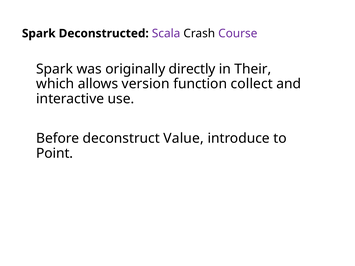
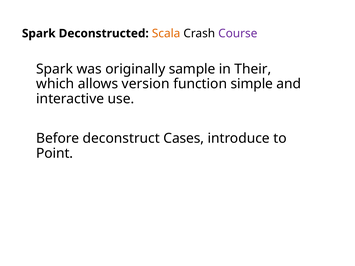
Scala colour: purple -> orange (166, 33)
directly: directly -> sample (192, 69)
collect: collect -> simple (252, 84)
Value: Value -> Cases (184, 139)
